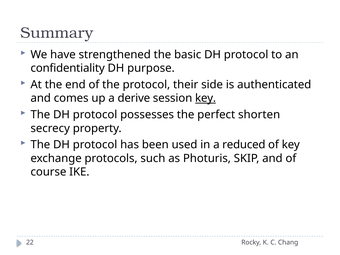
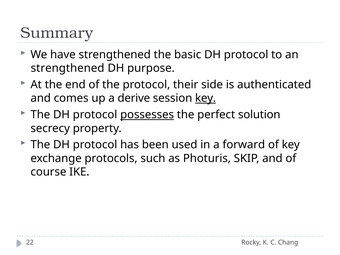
confidentiality: confidentiality -> strengthened (68, 68)
possesses underline: none -> present (147, 115)
shorten: shorten -> solution (259, 115)
reduced: reduced -> forward (244, 145)
